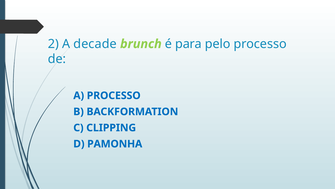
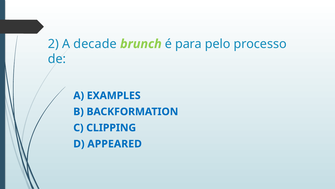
A PROCESSO: PROCESSO -> EXAMPLES (114, 95)
PAMONHA: PAMONHA -> APPEARED (115, 143)
